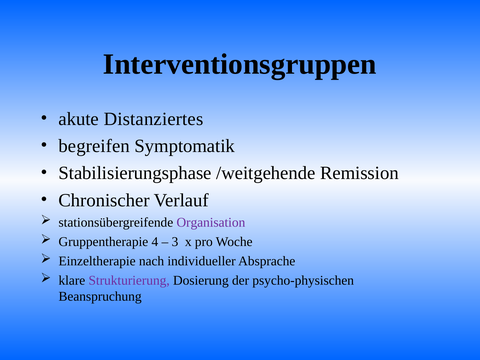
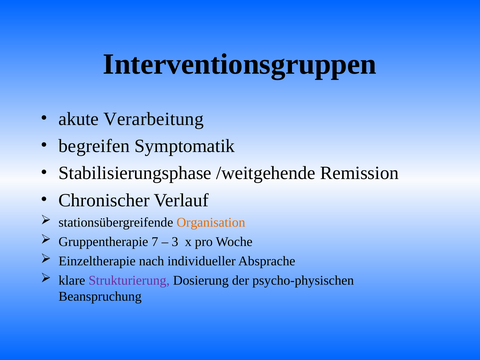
Distanziertes: Distanziertes -> Verarbeitung (154, 119)
Organisation colour: purple -> orange (211, 222)
4: 4 -> 7 (155, 242)
